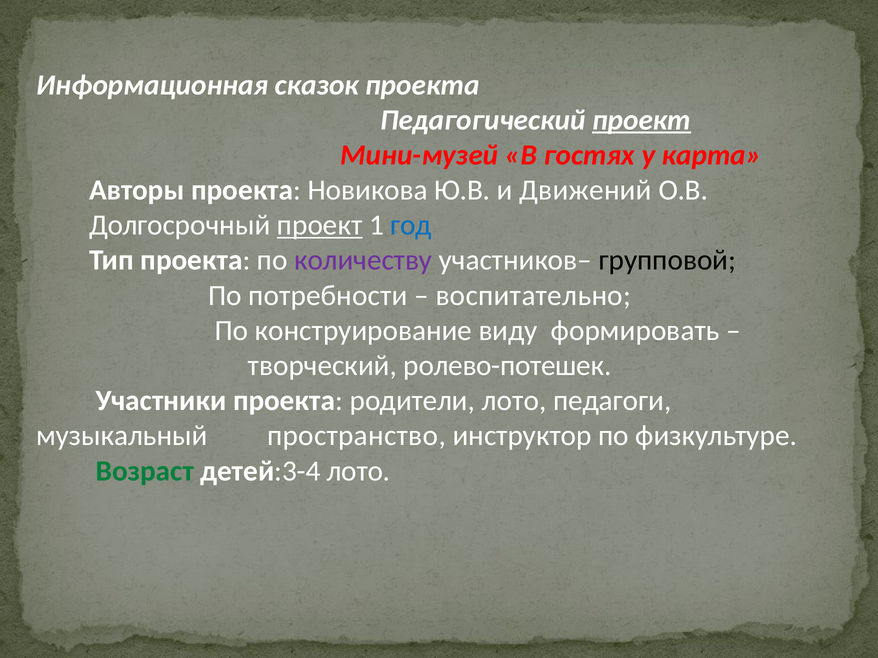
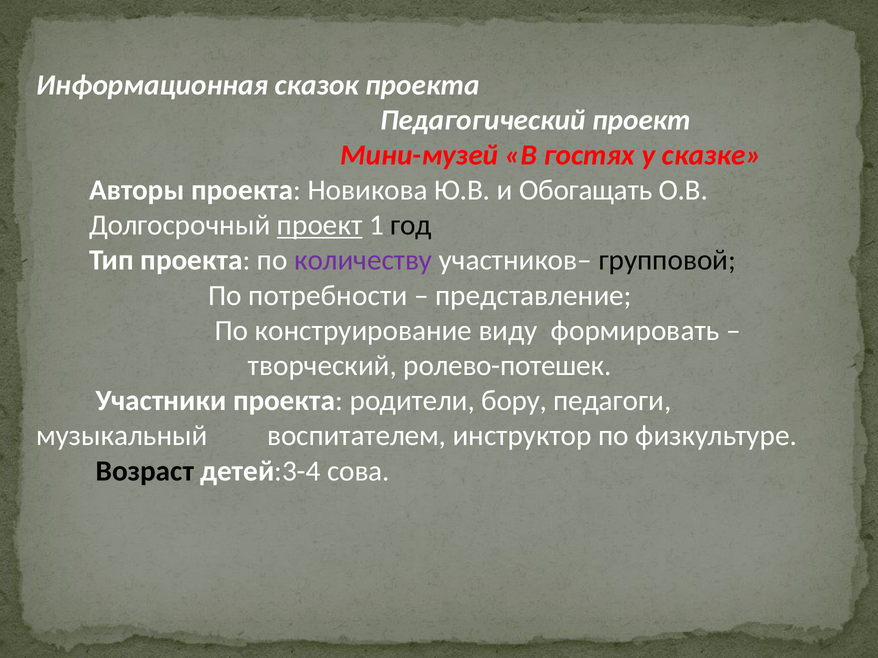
проект underline: present -> none (642, 120)
карта: карта -> сказке (712, 155)
Движений: Движений -> Обогащать (586, 190)
год colour: blue -> black (411, 225)
воспитательно: воспитательно -> представление (533, 296)
родители лото: лото -> бору (514, 401)
пространство: пространство -> воспитателем (357, 436)
Возраст colour: green -> black (145, 471)
детей:3-4 лото: лото -> сова (358, 471)
